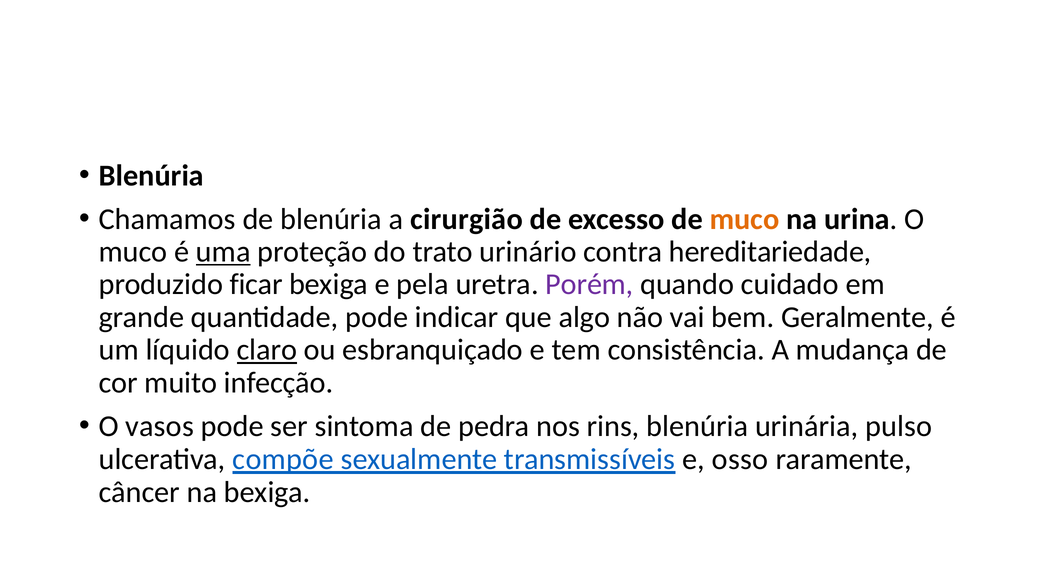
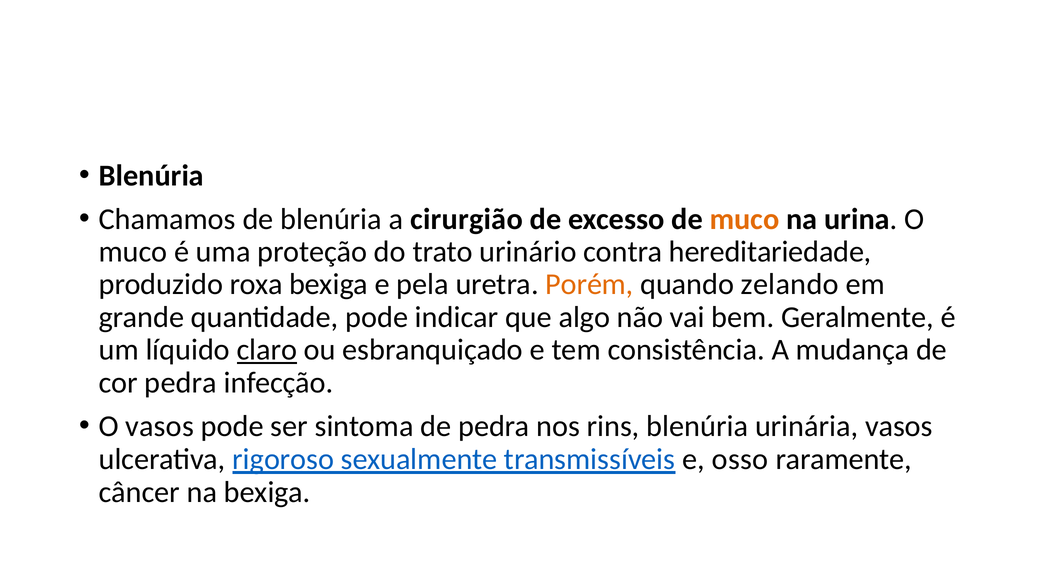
uma underline: present -> none (223, 252)
ficar: ficar -> roxa (256, 285)
Porém colour: purple -> orange (589, 285)
cuidado: cuidado -> zelando (790, 285)
cor muito: muito -> pedra (181, 383)
urinária pulso: pulso -> vasos (899, 426)
compõe: compõe -> rigoroso (283, 460)
